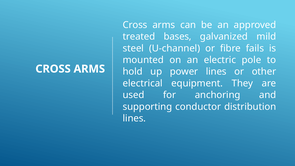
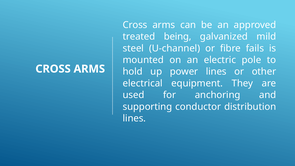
bases: bases -> being (178, 37)
